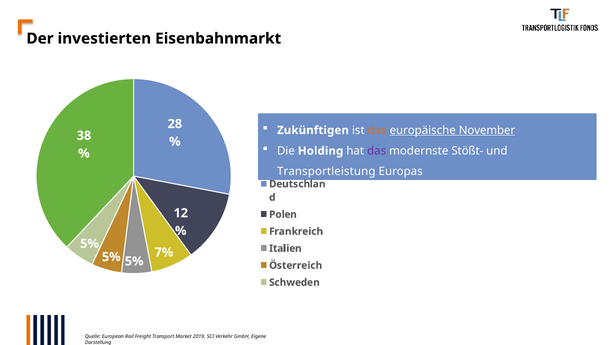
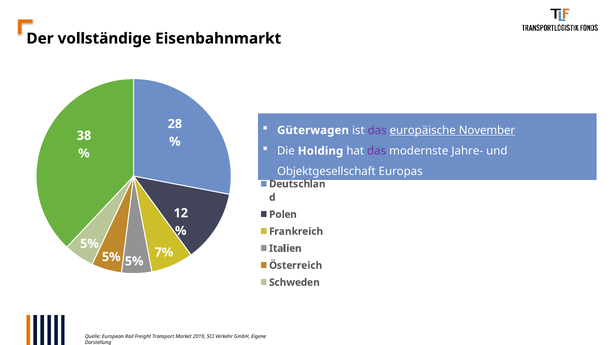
investierten: investierten -> vollständige (104, 39)
Zukünftigen: Zukünftigen -> Güterwagen (313, 130)
das colour: orange -> purple (377, 130)
Stößt-: Stößt- -> Jahre- (467, 151)
Transportleistung: Transportleistung -> Objektgesellschaft (326, 172)
